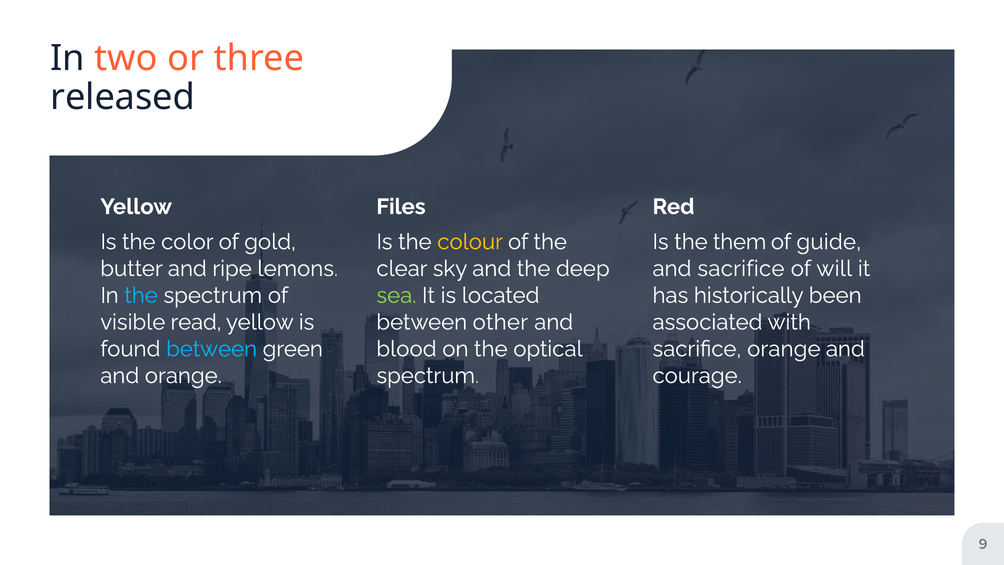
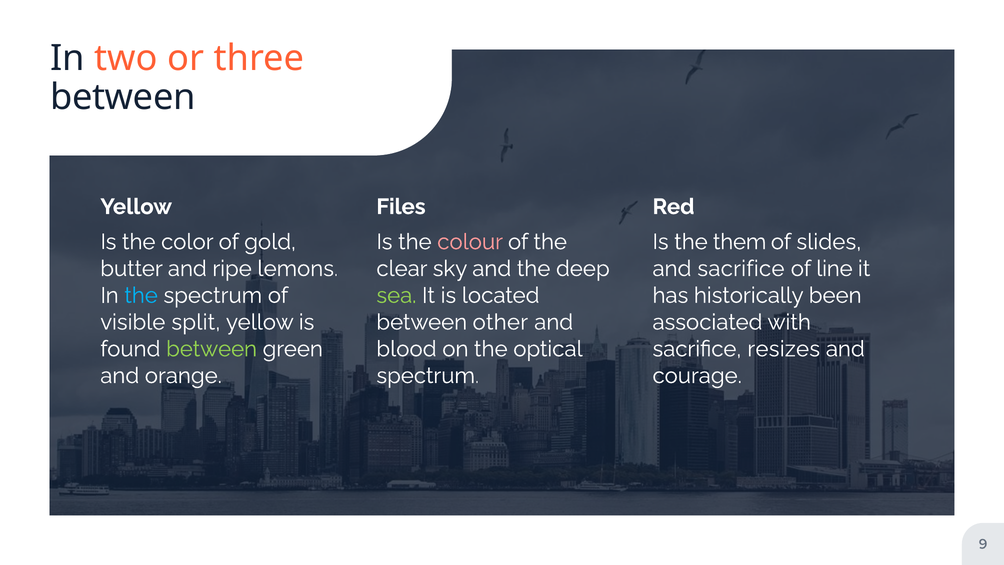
released: released -> between (123, 97)
colour colour: yellow -> pink (470, 242)
guide: guide -> slides (829, 242)
will: will -> line (834, 269)
read: read -> split (196, 322)
between colour: light blue -> light green (212, 349)
sacrifice orange: orange -> resizes (784, 349)
